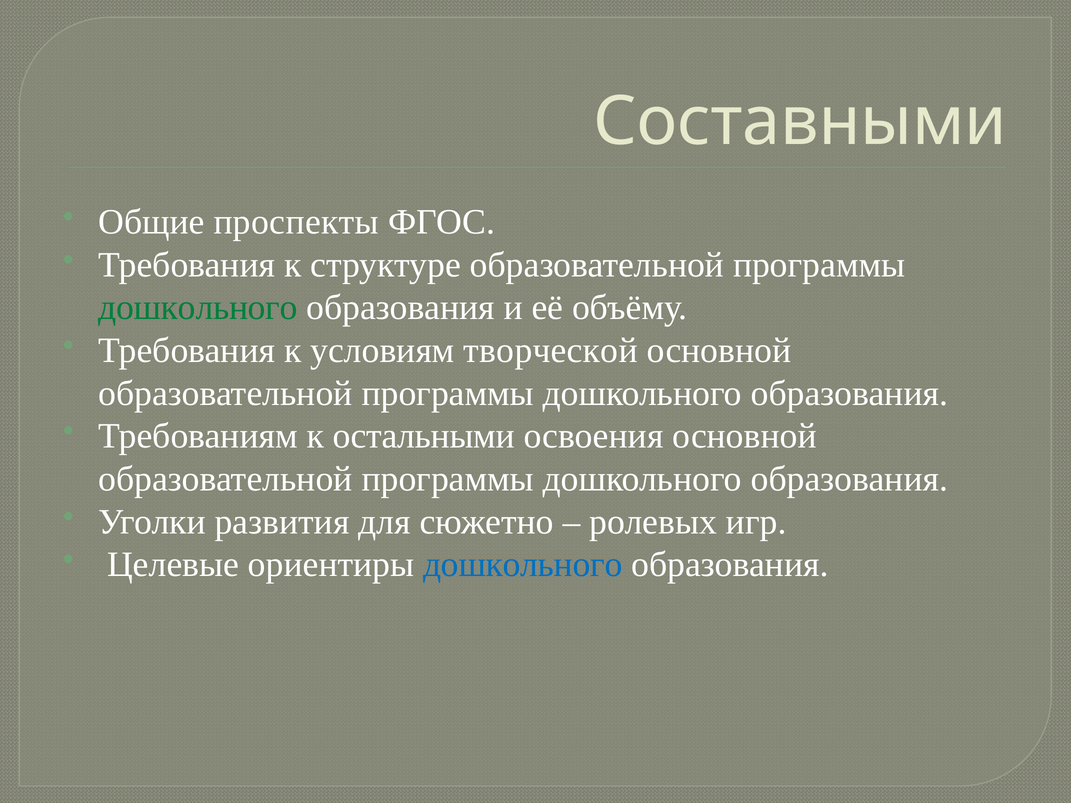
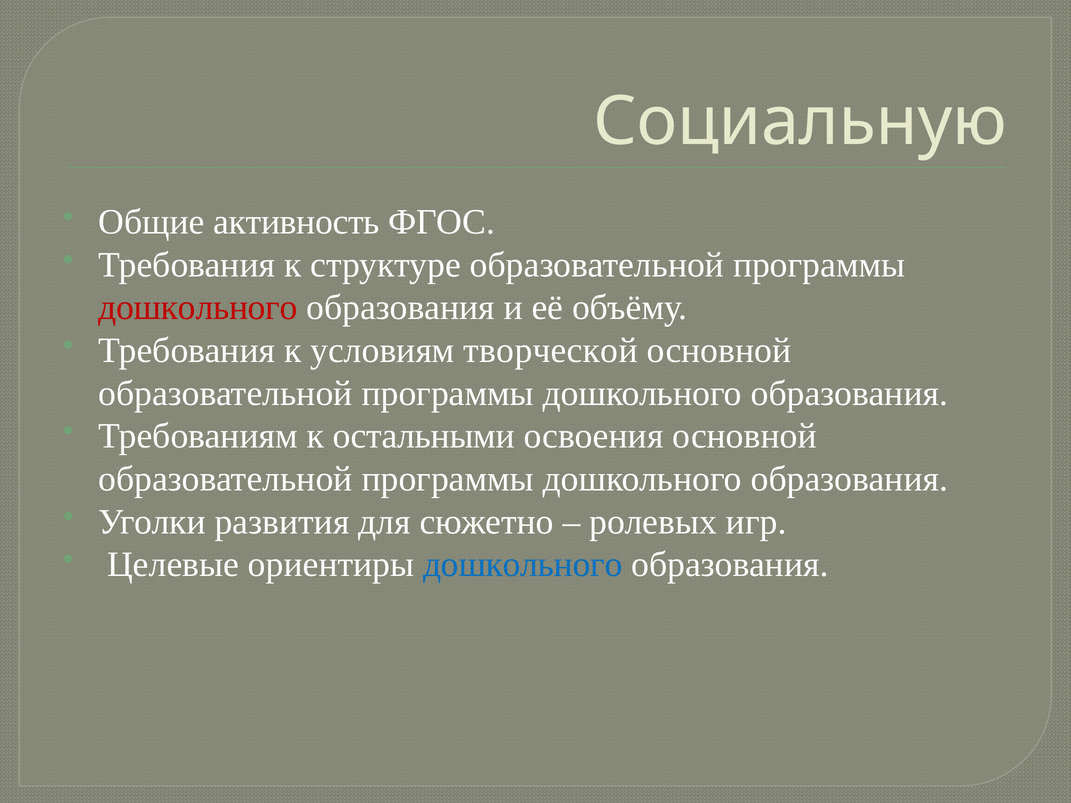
Составными: Составными -> Социальную (800, 122)
проспекты: проспекты -> активность (297, 222)
дошкольного colour: green -> red (198, 308)
